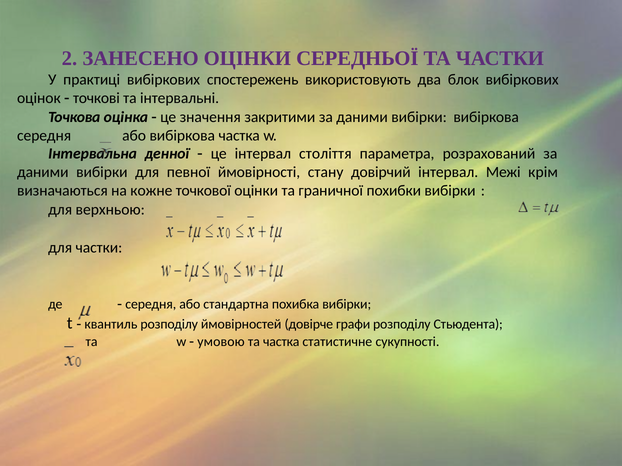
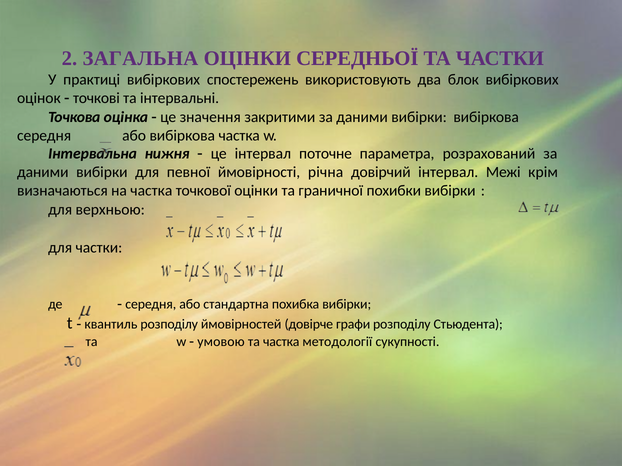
ЗАНЕСЕНО: ЗАНЕСЕНО -> ЗАГАЛЬНА (140, 59)
денної: денної -> нижня (167, 154)
століття: століття -> поточне (326, 154)
стану: стану -> річна (326, 172)
на кожне: кожне -> частка (151, 191)
статистичне: статистичне -> методології (337, 342)
